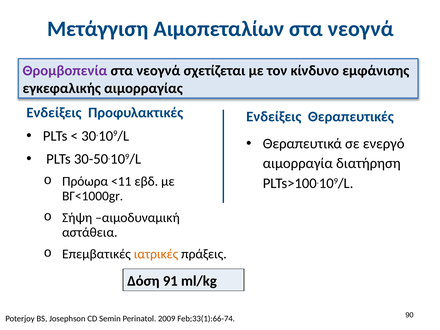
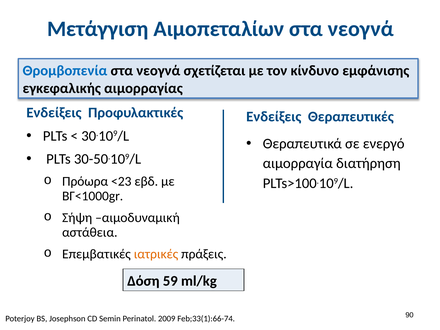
Θρομβοπενία colour: purple -> blue (65, 71)
<11: <11 -> <23 (121, 181)
91: 91 -> 59 (170, 281)
